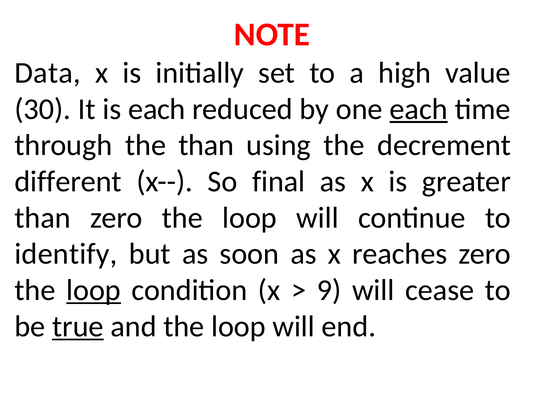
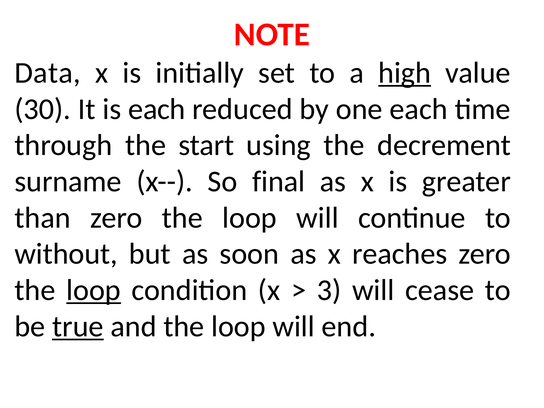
high underline: none -> present (405, 73)
each underline: present -> none (419, 109)
the than: than -> start (206, 145)
different: different -> surname (68, 182)
identify: identify -> without (66, 254)
9: 9 -> 3 (329, 290)
